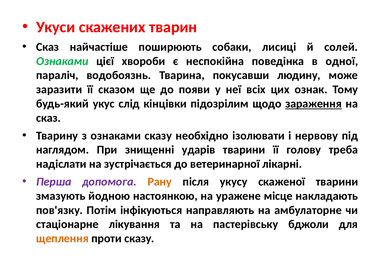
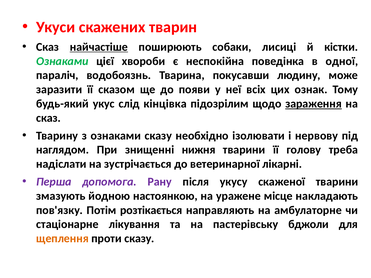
найчастіше underline: none -> present (99, 47)
солей: солей -> кістки (341, 47)
кінцівки: кінцівки -> кінцівка (165, 104)
ударів: ударів -> нижня (199, 150)
Рану colour: orange -> purple (160, 182)
інфікуються: інфікуються -> розтікається (151, 210)
